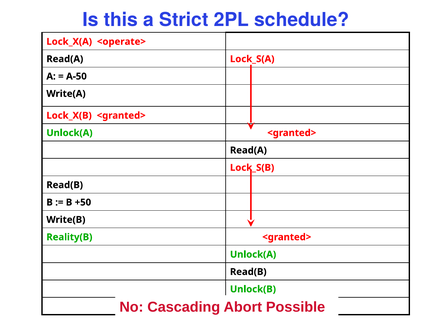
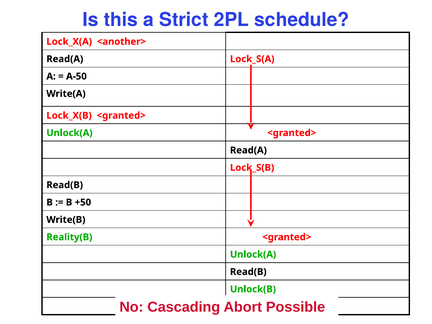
<operate>: <operate> -> <another> (121, 42)
